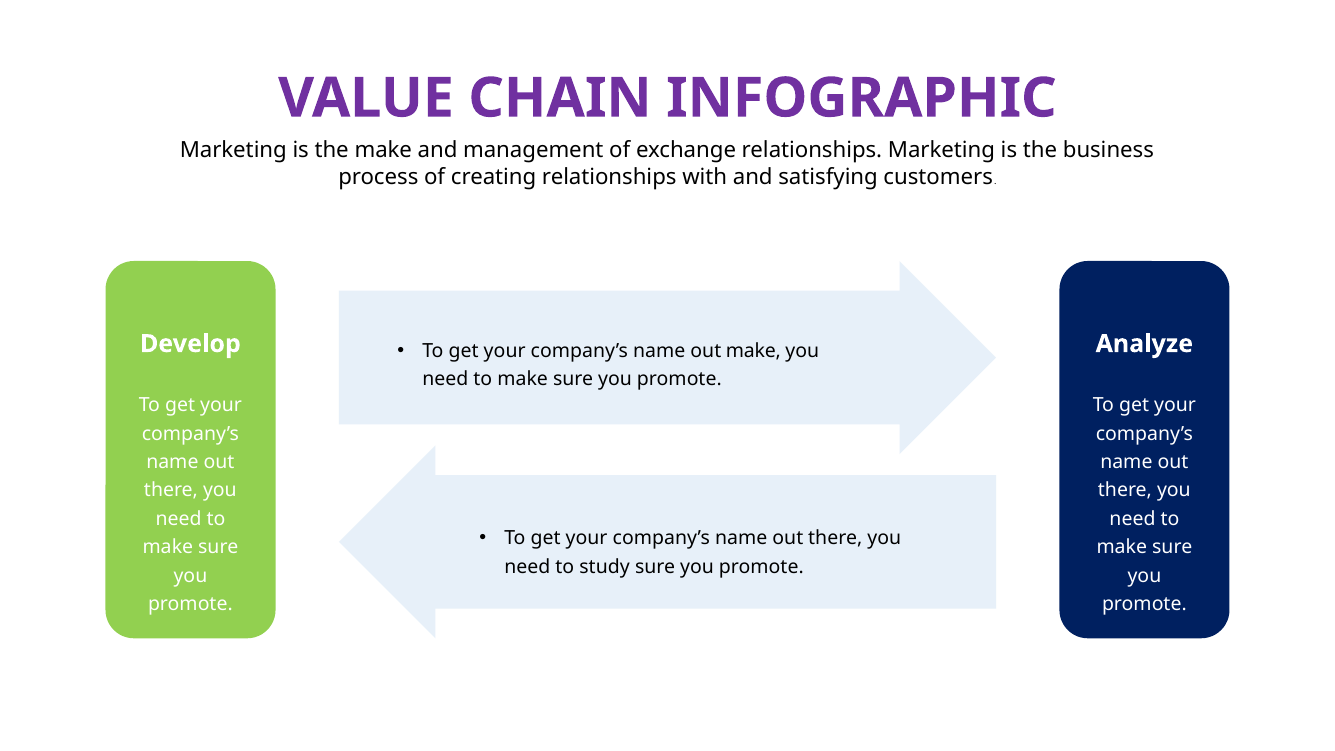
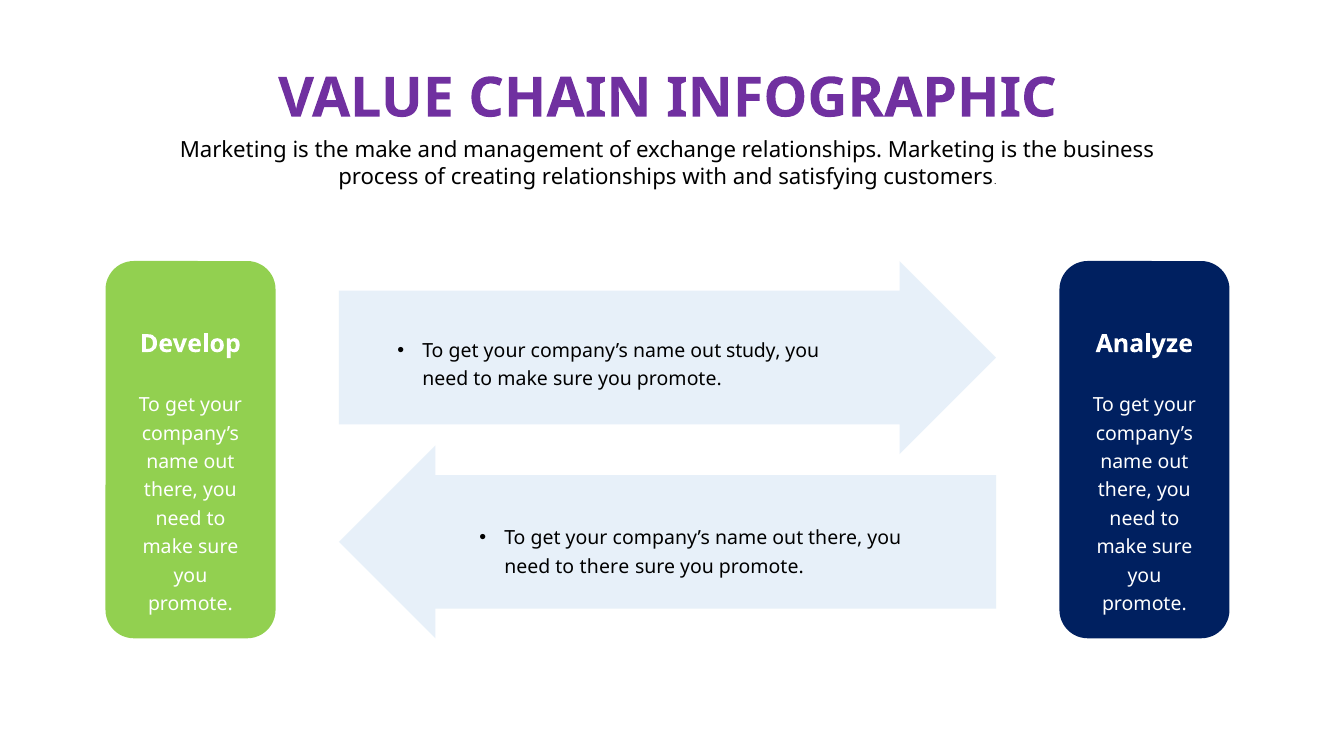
out make: make -> study (753, 351)
to study: study -> there (604, 567)
